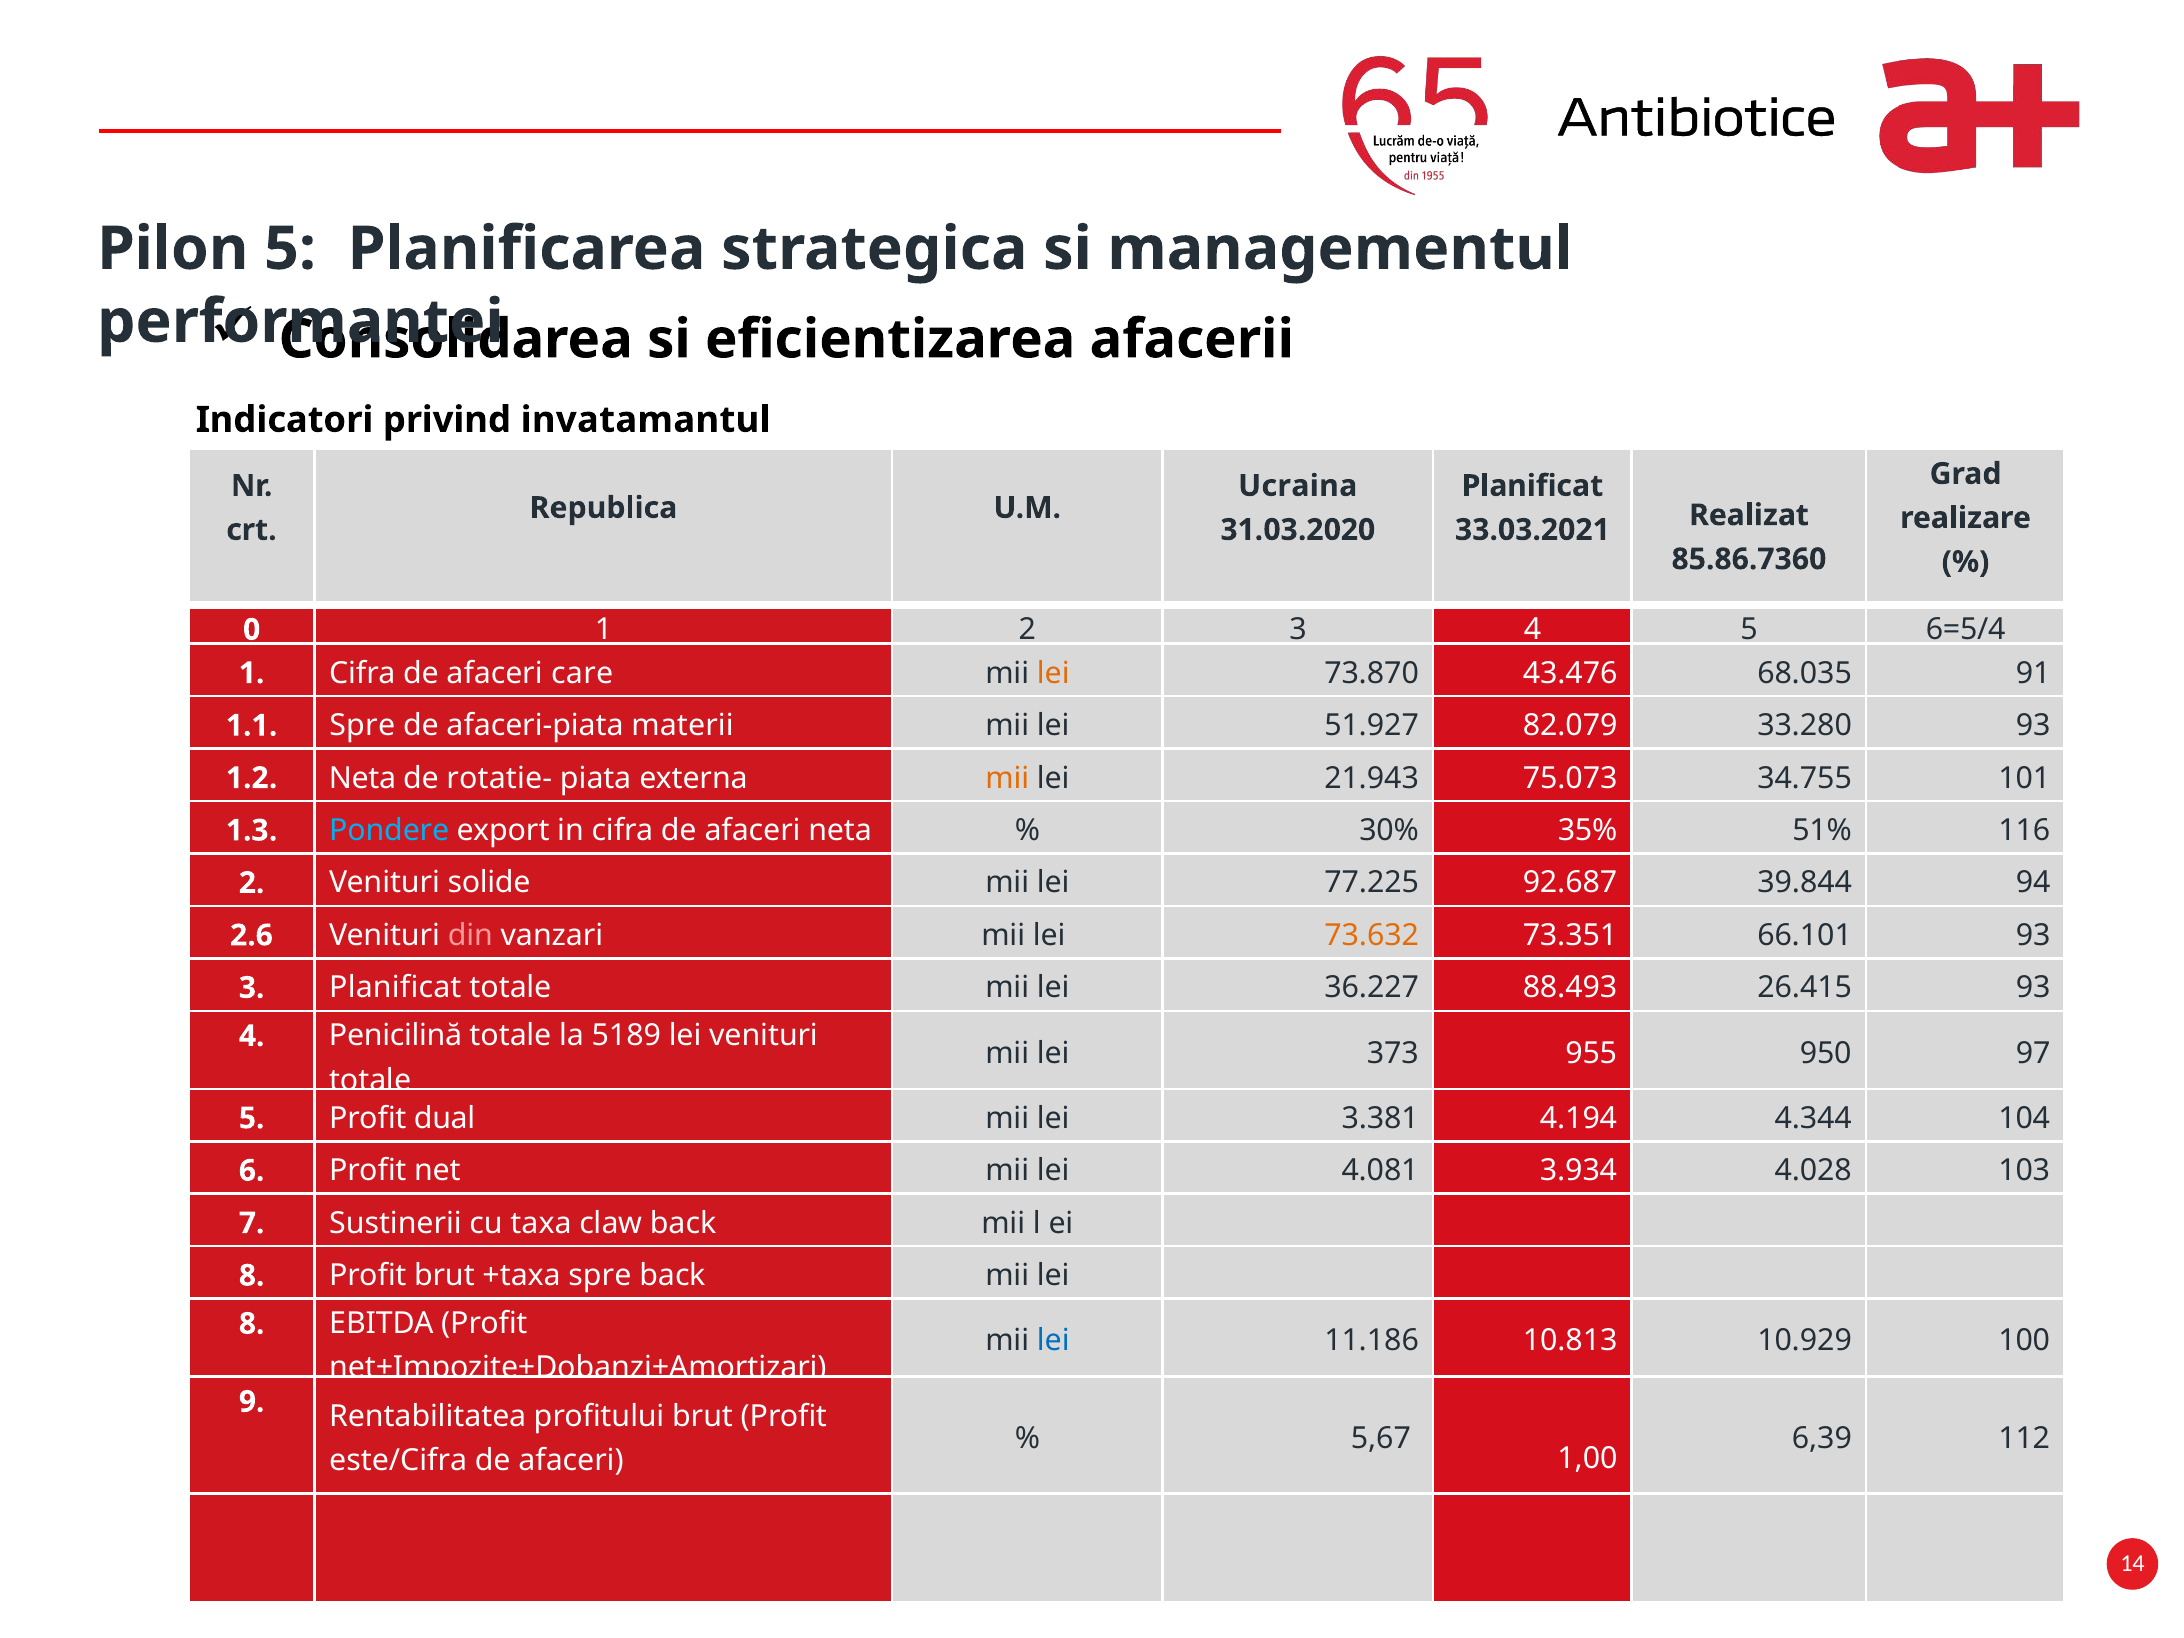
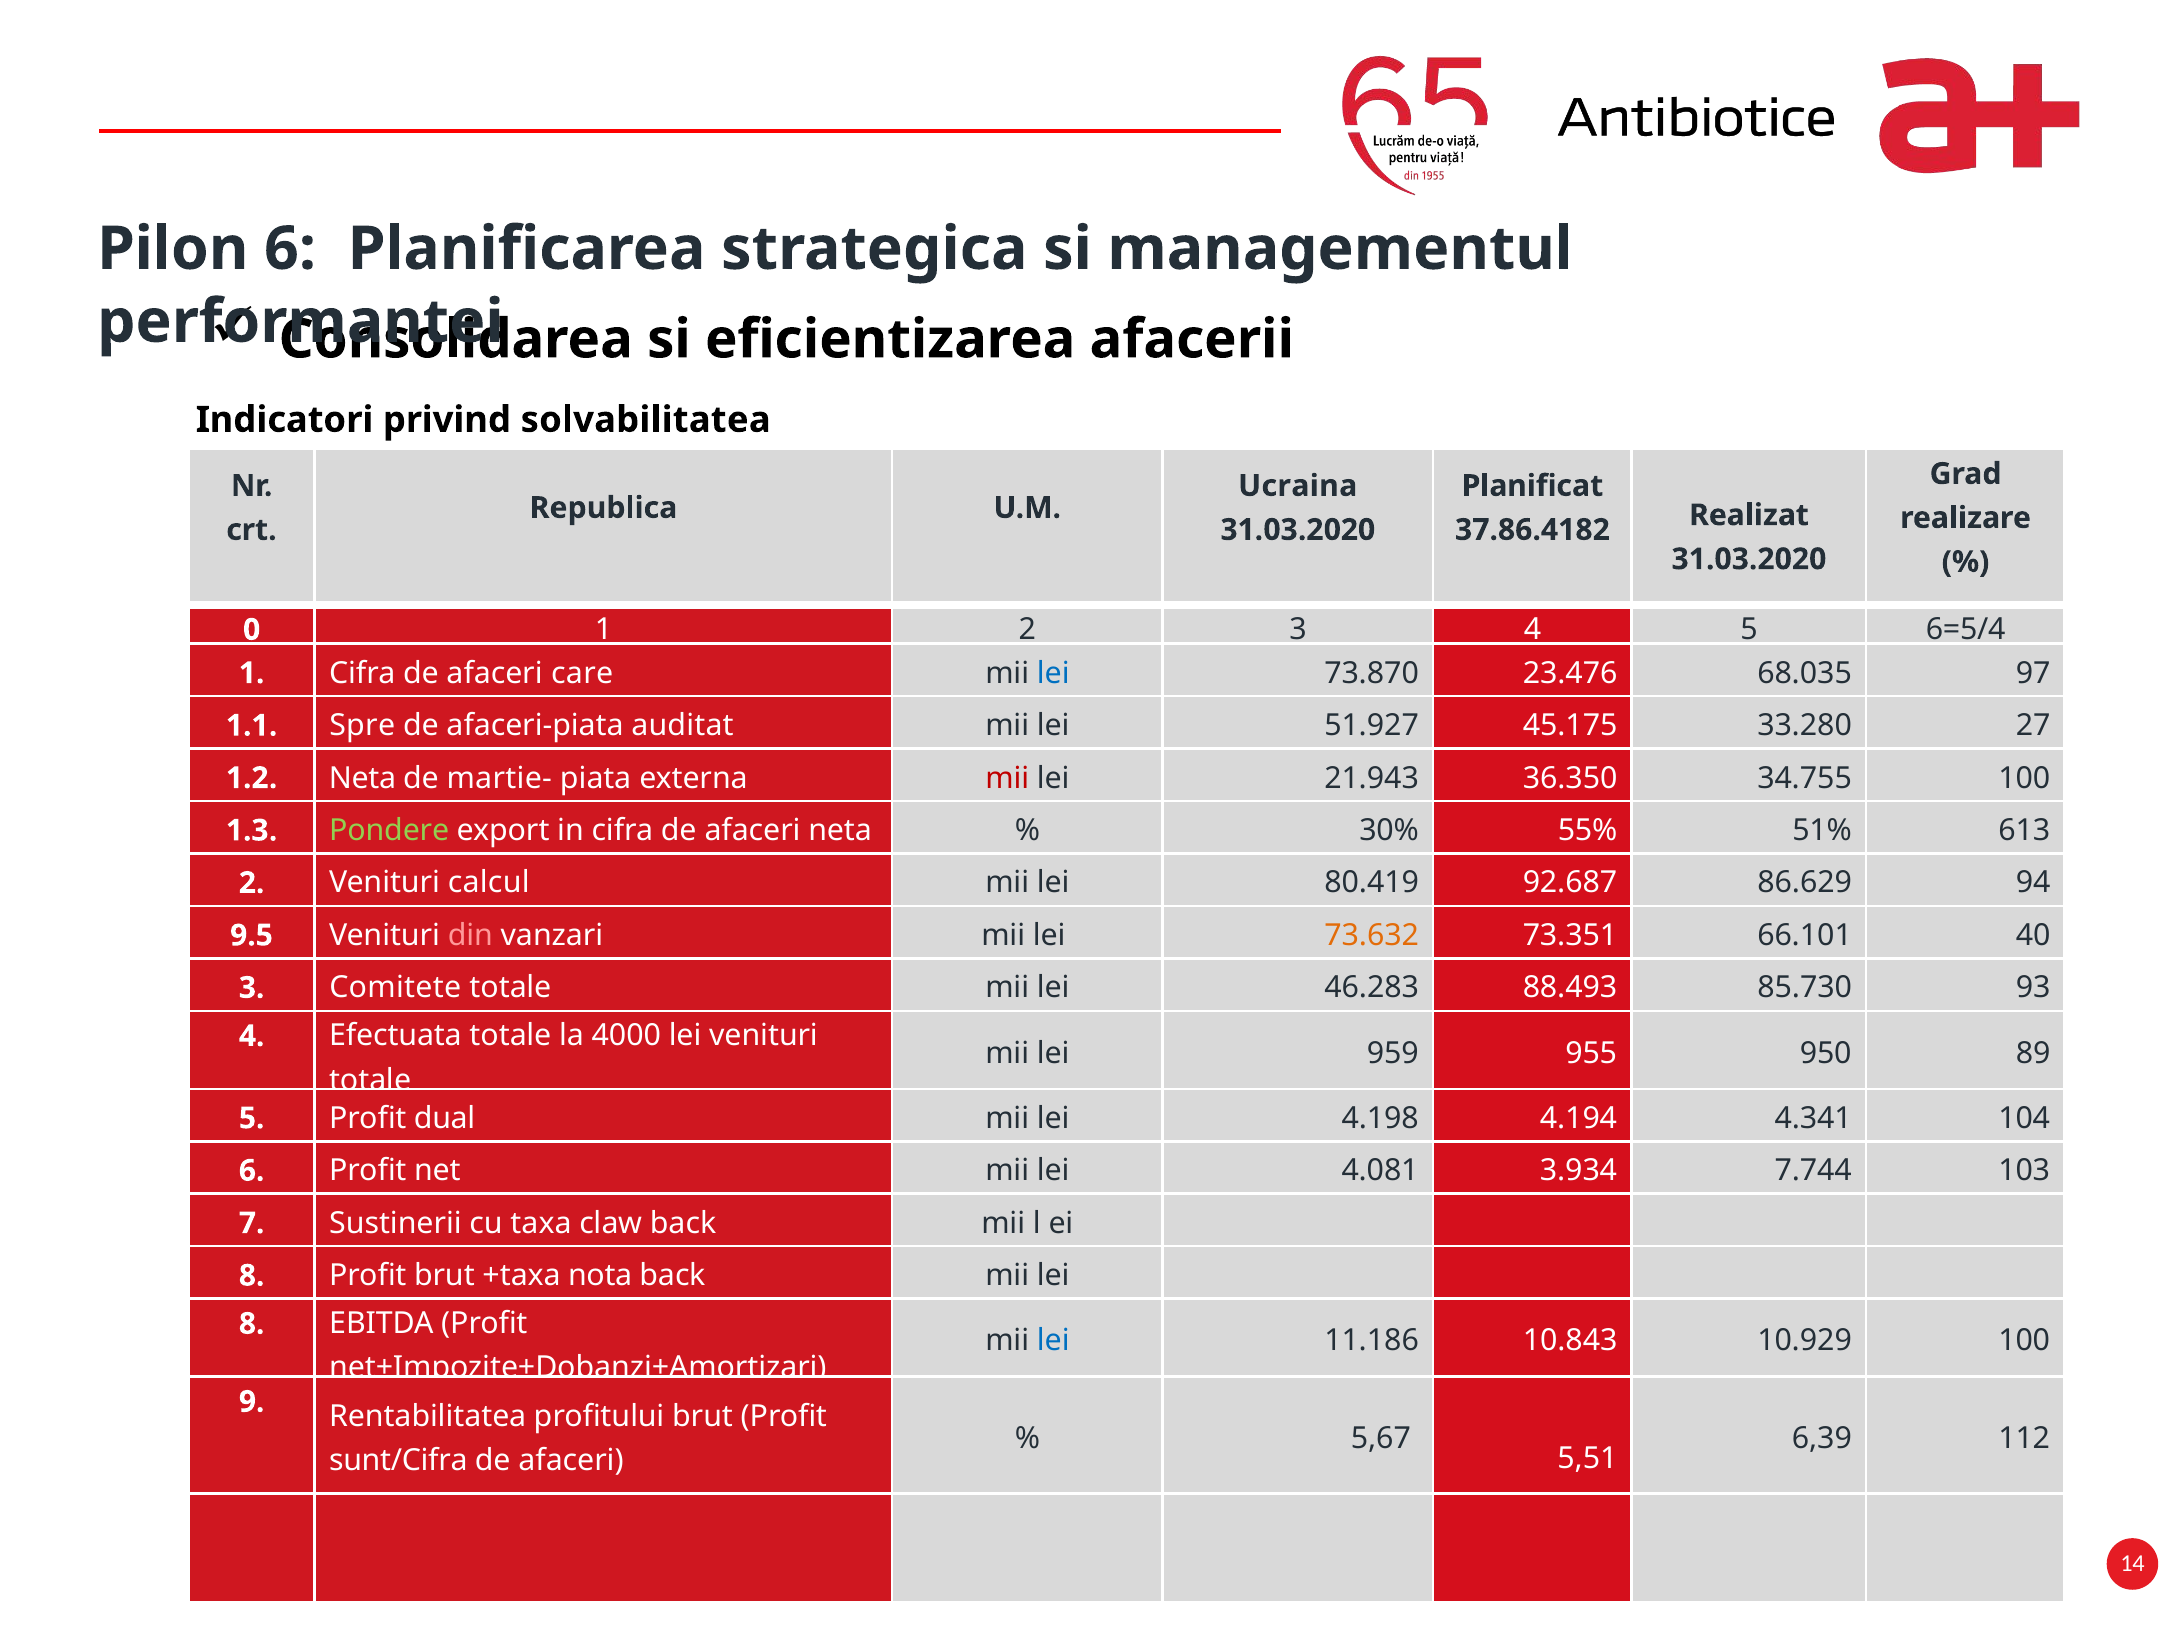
Pilon 5: 5 -> 6 (290, 249)
invatamantul: invatamantul -> solvabilitatea (646, 420)
33.03.2021: 33.03.2021 -> 37.86.4182 (1532, 530)
85.86.7360: 85.86.7360 -> 31.03.2020 (1749, 559)
lei colour: orange -> blue (1053, 673)
43.476: 43.476 -> 23.476 (1570, 673)
91: 91 -> 97 (2033, 673)
materii: materii -> auditat (683, 726)
82.079: 82.079 -> 45.175 (1570, 726)
33.280 93: 93 -> 27 (2033, 726)
rotatie-: rotatie- -> martie- (499, 778)
mii colour: orange -> red (1007, 778)
75.073: 75.073 -> 36.350 (1570, 778)
34.755 101: 101 -> 100 (2024, 778)
Pondere colour: light blue -> light green (389, 830)
35%: 35% -> 55% (1588, 830)
116: 116 -> 613 (2024, 830)
solide: solide -> calcul (489, 883)
77.225: 77.225 -> 80.419 (1372, 883)
39.844: 39.844 -> 86.629 (1805, 883)
2.6: 2.6 -> 9.5 (251, 935)
66.101 93: 93 -> 40 (2033, 935)
3 Planificat: Planificat -> Comitete (395, 988)
36.227: 36.227 -> 46.283 (1372, 988)
26.415: 26.415 -> 85.730 (1805, 988)
Penicilină: Penicilină -> Efectuata (395, 1036)
5189: 5189 -> 4000 (626, 1036)
373: 373 -> 959 (1393, 1053)
97: 97 -> 89 (2033, 1053)
3.381: 3.381 -> 4.198 (1380, 1118)
4.344: 4.344 -> 4.341 (1813, 1118)
4.028: 4.028 -> 7.744 (1813, 1171)
+taxa spre: spre -> nota (600, 1276)
10.813: 10.813 -> 10.843 (1570, 1341)
1,00: 1,00 -> 5,51 (1587, 1459)
este/Cifra: este/Cifra -> sunt/Cifra (398, 1460)
